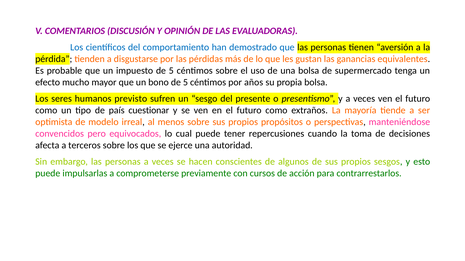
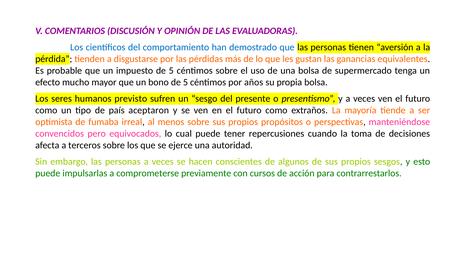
cuestionar: cuestionar -> aceptaron (149, 111)
modelo: modelo -> fumaba (103, 122)
